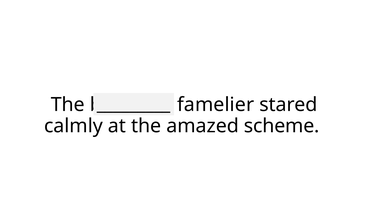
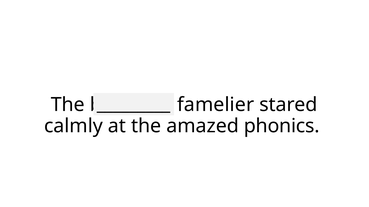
scheme: scheme -> phonics (282, 126)
